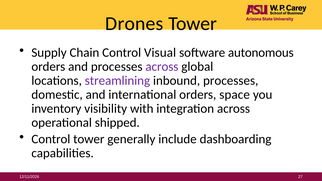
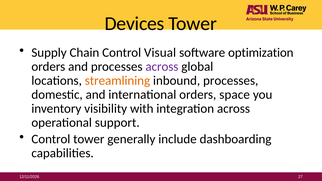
Drones: Drones -> Devices (134, 24)
autonomous: autonomous -> optimization (261, 53)
streamlining colour: purple -> orange (117, 81)
shipped: shipped -> support (117, 123)
